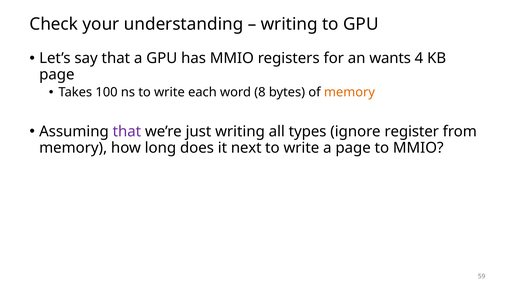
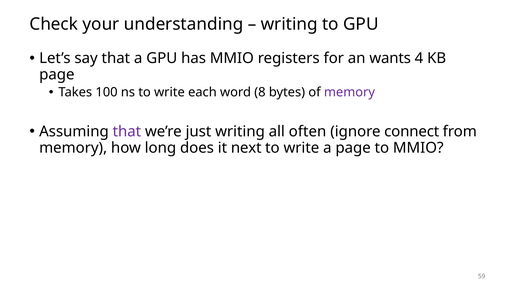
memory colour: orange -> purple (349, 92)
types: types -> often (308, 131)
register: register -> connect (412, 131)
